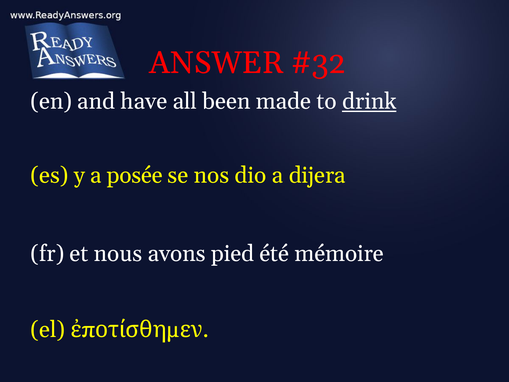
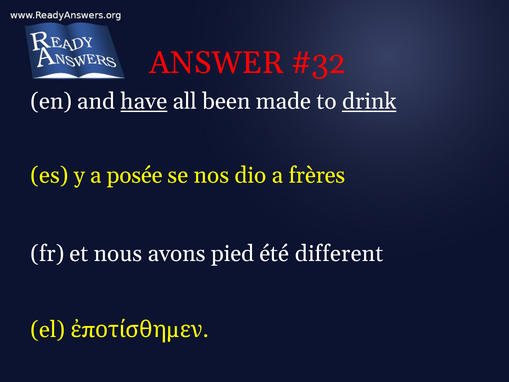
have underline: none -> present (144, 101)
dijera: dijera -> frères (317, 175)
mémoire: mémoire -> different (339, 254)
